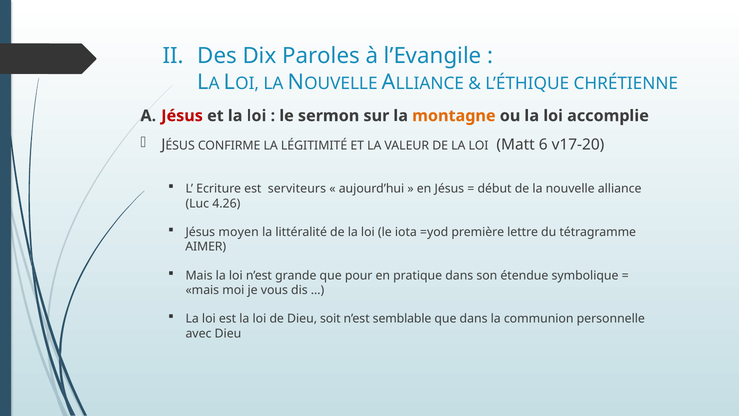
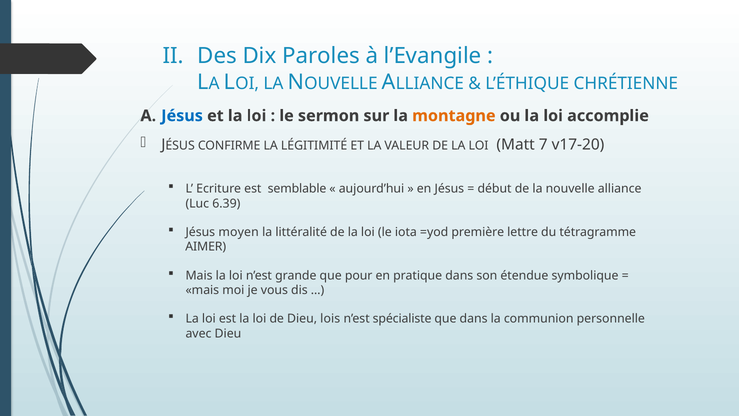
Jésus colour: red -> blue (182, 116)
6: 6 -> 7 (543, 144)
serviteurs: serviteurs -> semblable (297, 189)
4.26: 4.26 -> 6.39 (226, 203)
soit: soit -> lois (330, 319)
semblable: semblable -> spécialiste (402, 319)
